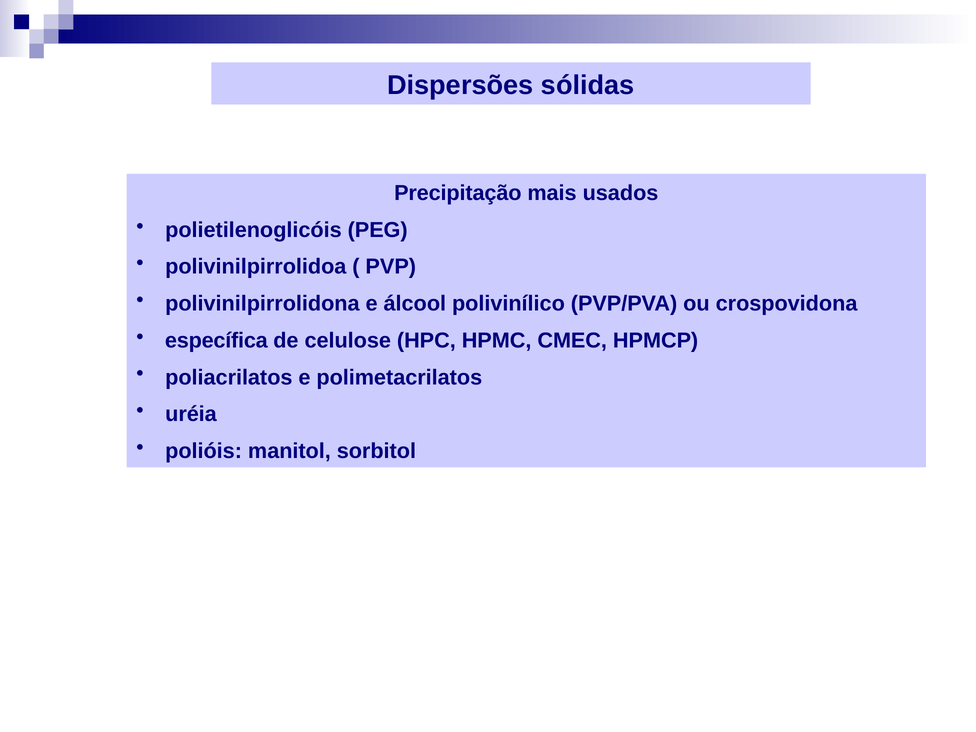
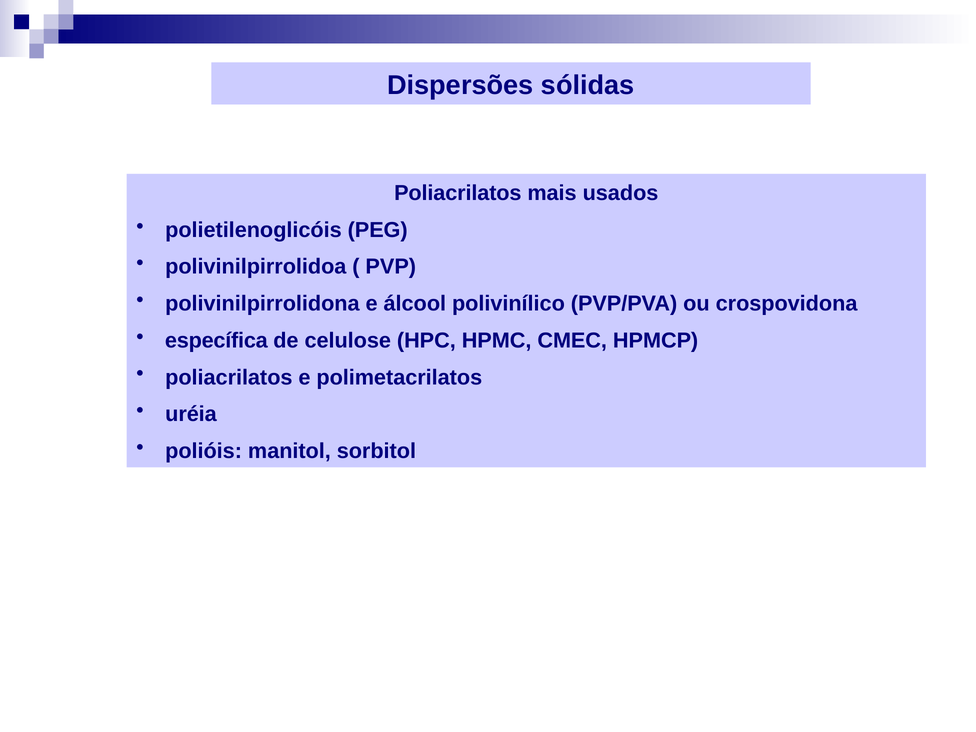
Precipitação: Precipitação -> Poliacrilatos (458, 193)
